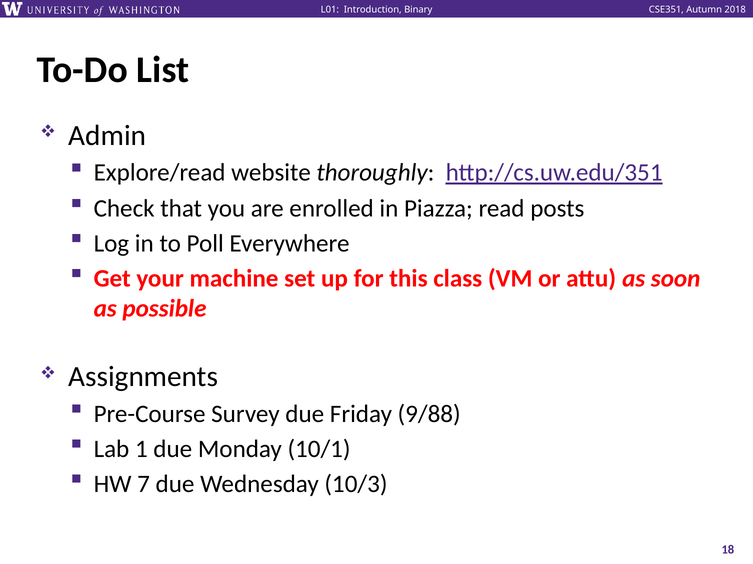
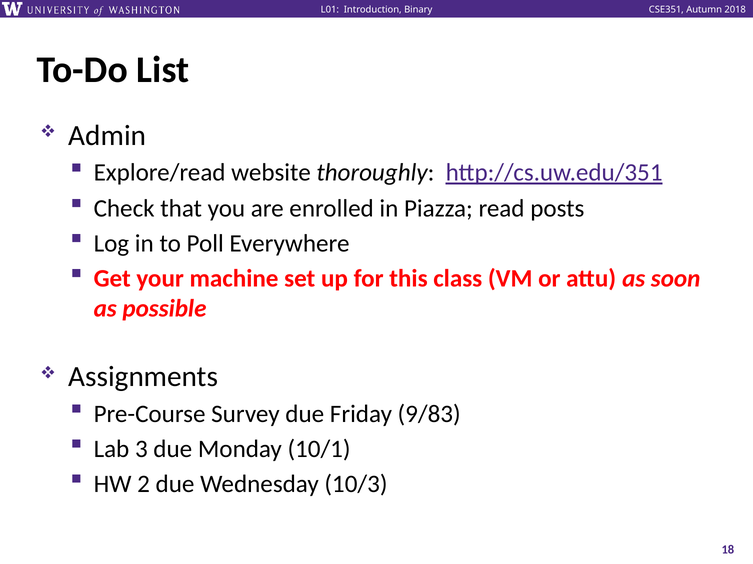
9/88: 9/88 -> 9/83 (429, 414)
1: 1 -> 3 (141, 450)
7: 7 -> 2 (144, 485)
